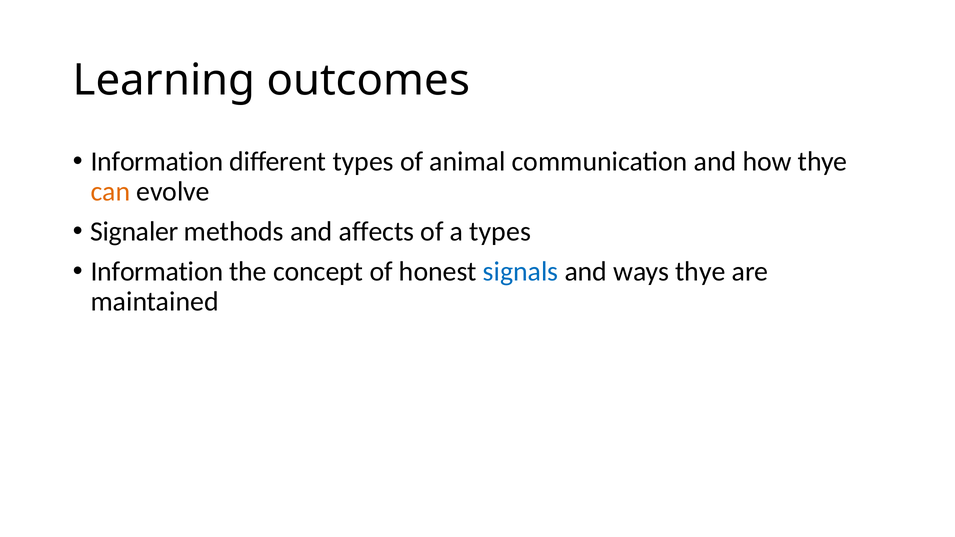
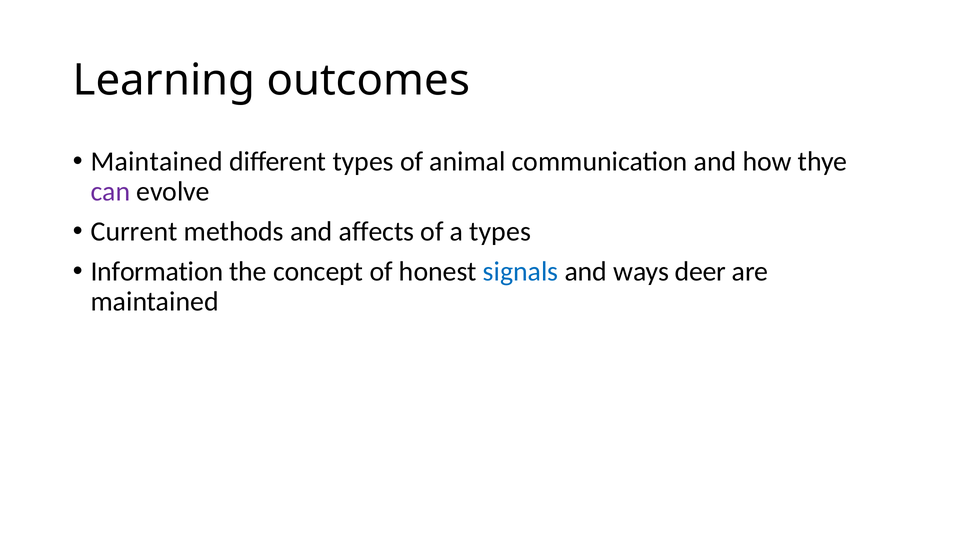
Information: Information -> Maintained (157, 161)
can colour: orange -> purple (110, 192)
Signaler: Signaler -> Current (134, 232)
ways thye: thye -> deer (700, 272)
